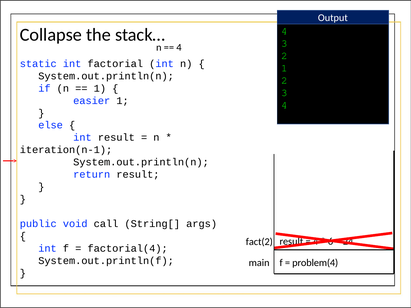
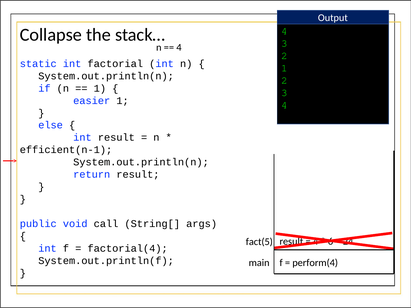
iteration(n-1: iteration(n-1 -> efficient(n-1 (66, 150)
fact(2: fact(2 -> fact(5 (259, 242)
problem(4: problem(4 -> perform(4 (315, 263)
